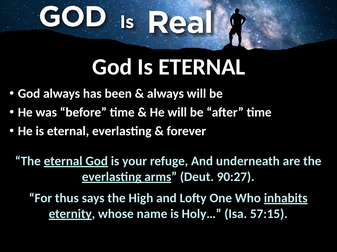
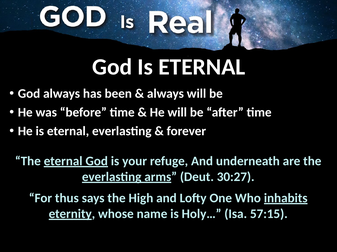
90:27: 90:27 -> 30:27 (236, 177)
